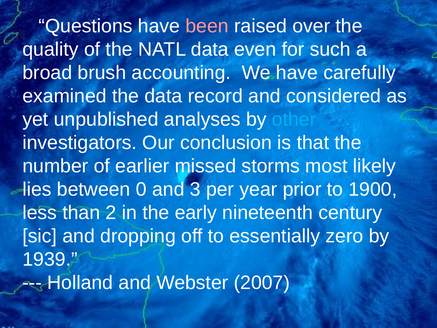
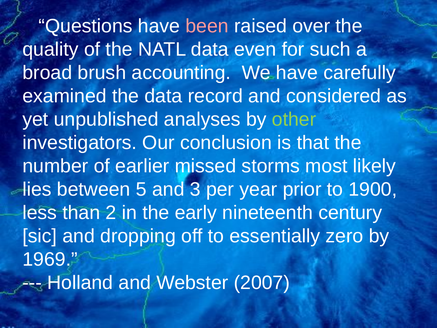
other colour: light blue -> light green (294, 119)
0: 0 -> 5 (141, 189)
1939: 1939 -> 1969 (50, 259)
